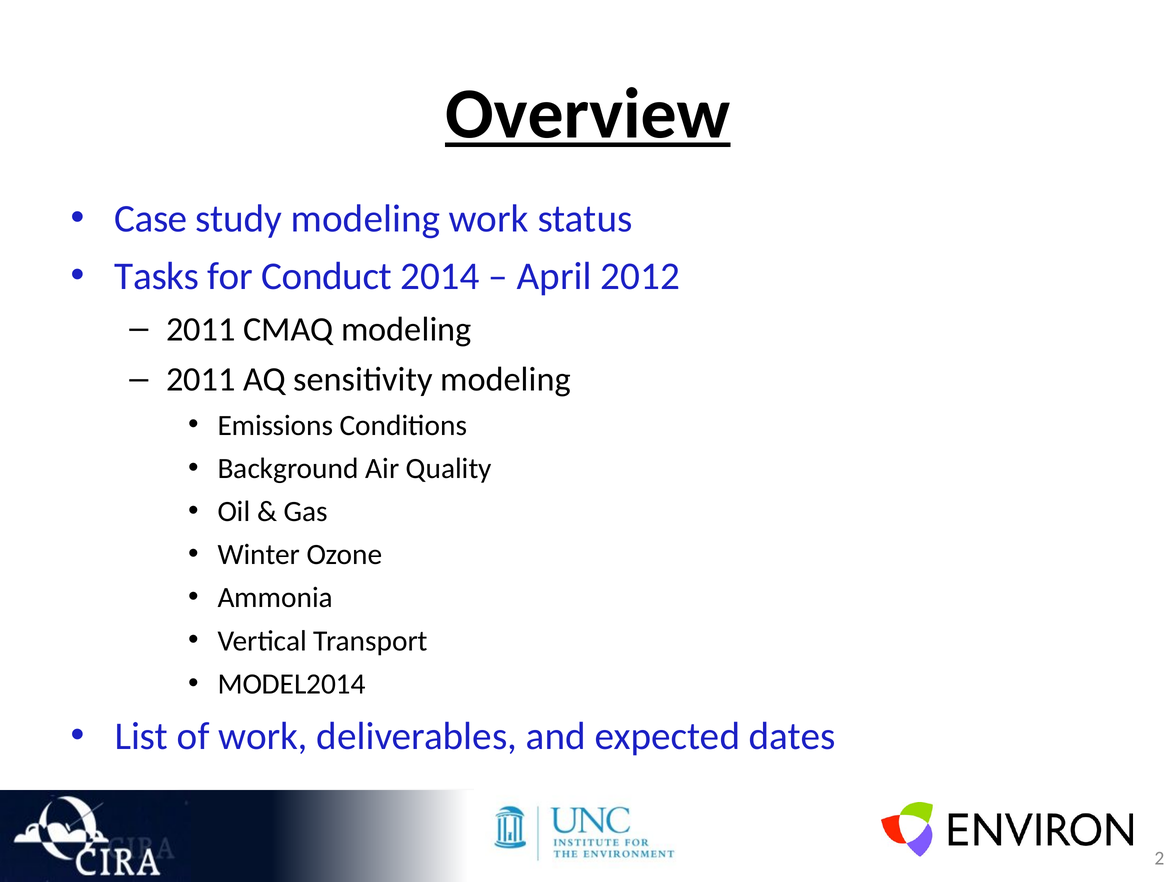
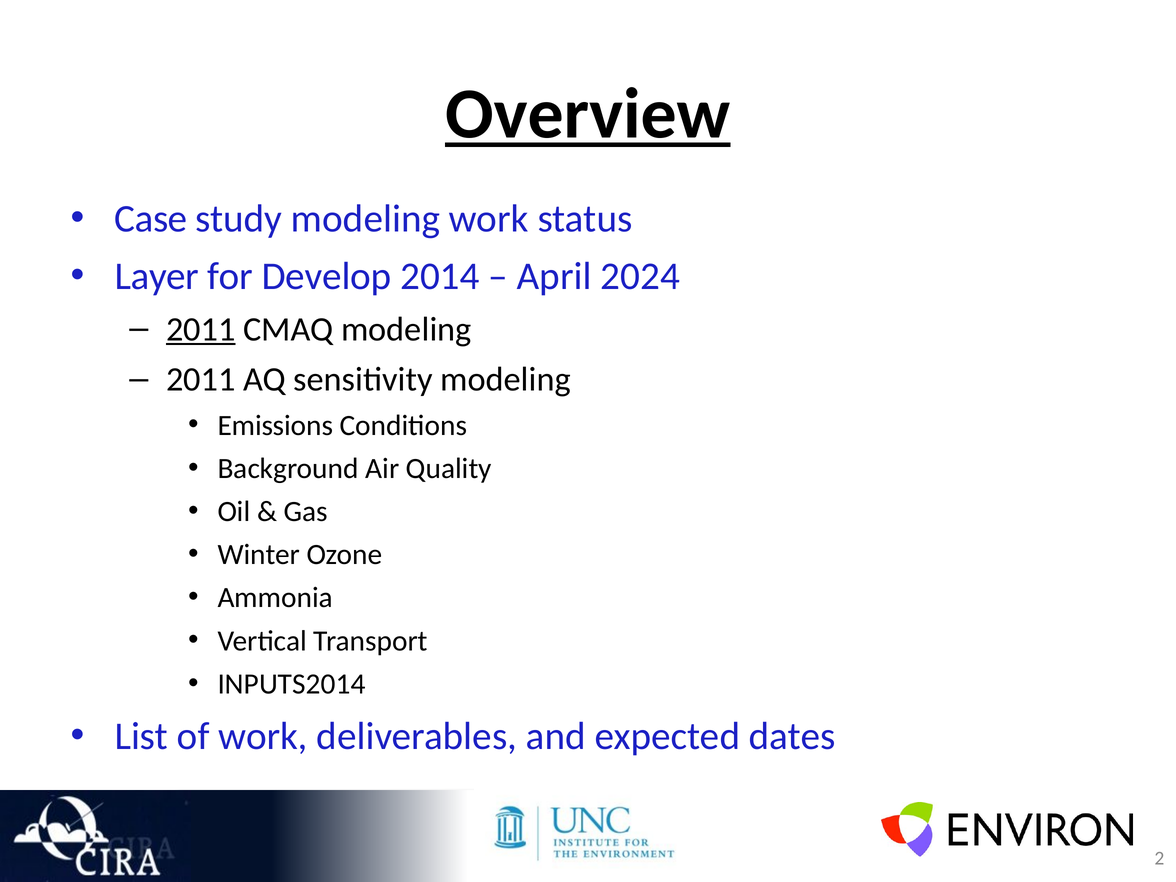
Tasks: Tasks -> Layer (157, 276)
Conduct: Conduct -> Develop (326, 276)
2012: 2012 -> 2024 (640, 276)
2011 underline: none -> present (201, 329)
MODEL2014: MODEL2014 -> INPUTS2014 (291, 684)
